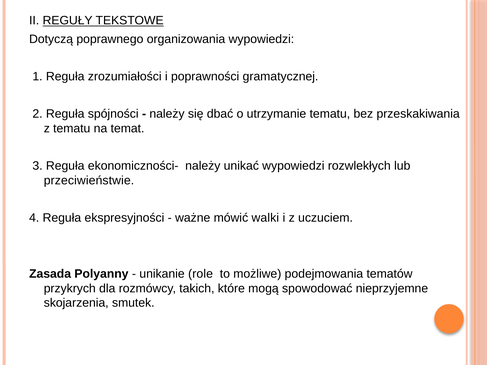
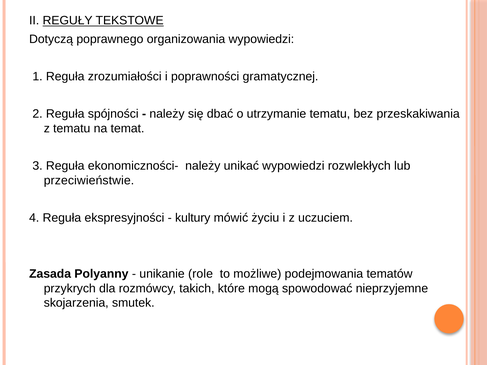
ważne: ważne -> kultury (193, 218)
walki: walki -> życiu (265, 218)
